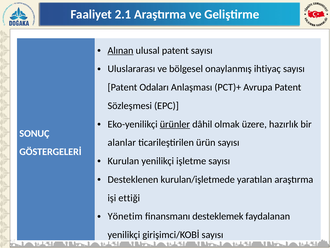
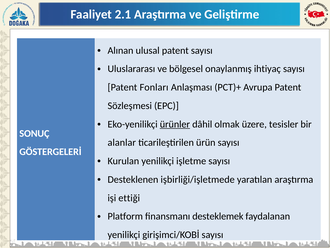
Alınan underline: present -> none (121, 50)
Odaları: Odaları -> Fonları (154, 87)
hazırlık: hazırlık -> tesisler (284, 124)
kurulan/işletmede: kurulan/işletmede -> işbirliği/işletmede (198, 179)
Yönetim: Yönetim -> Platform (125, 216)
